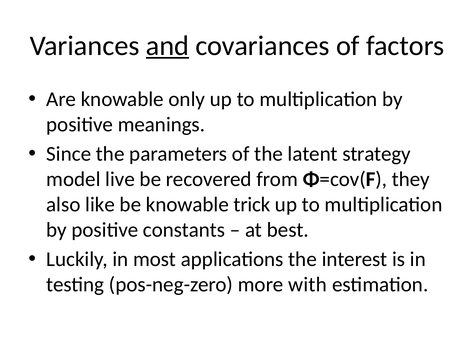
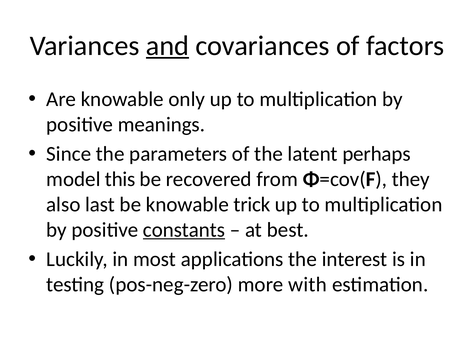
strategy: strategy -> perhaps (377, 154)
live: live -> this (120, 180)
like: like -> last (100, 205)
constants underline: none -> present (184, 230)
